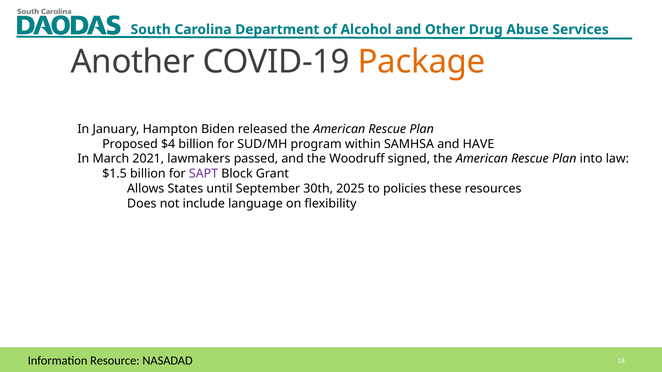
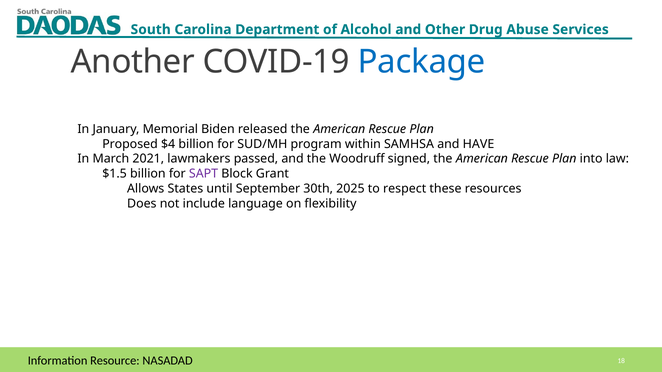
Package colour: orange -> blue (422, 62)
Hampton: Hampton -> Memorial (170, 129)
policies: policies -> respect (405, 189)
